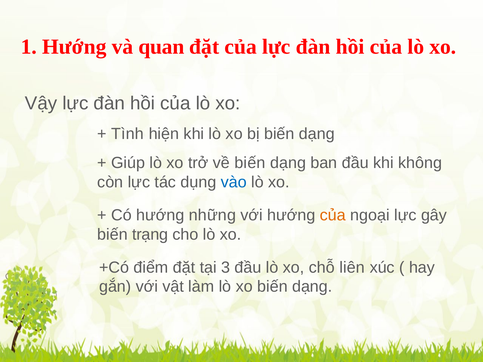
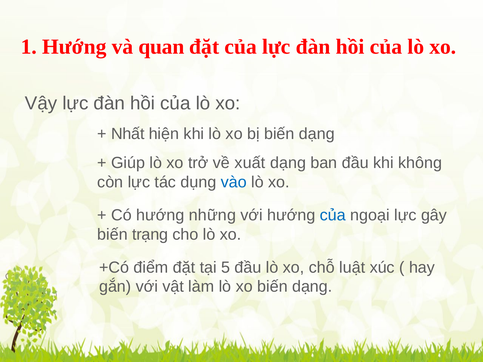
Tình: Tình -> Nhất (128, 134)
về biến: biến -> xuất (250, 163)
của colour: orange -> blue (333, 215)
3: 3 -> 5 (226, 268)
liên: liên -> luật (352, 268)
